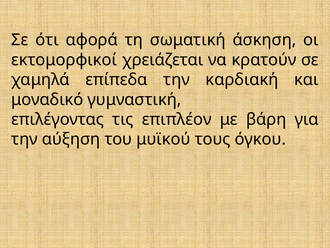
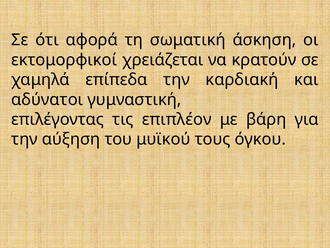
μοναδικό: μοναδικό -> αδύνατοι (47, 99)
